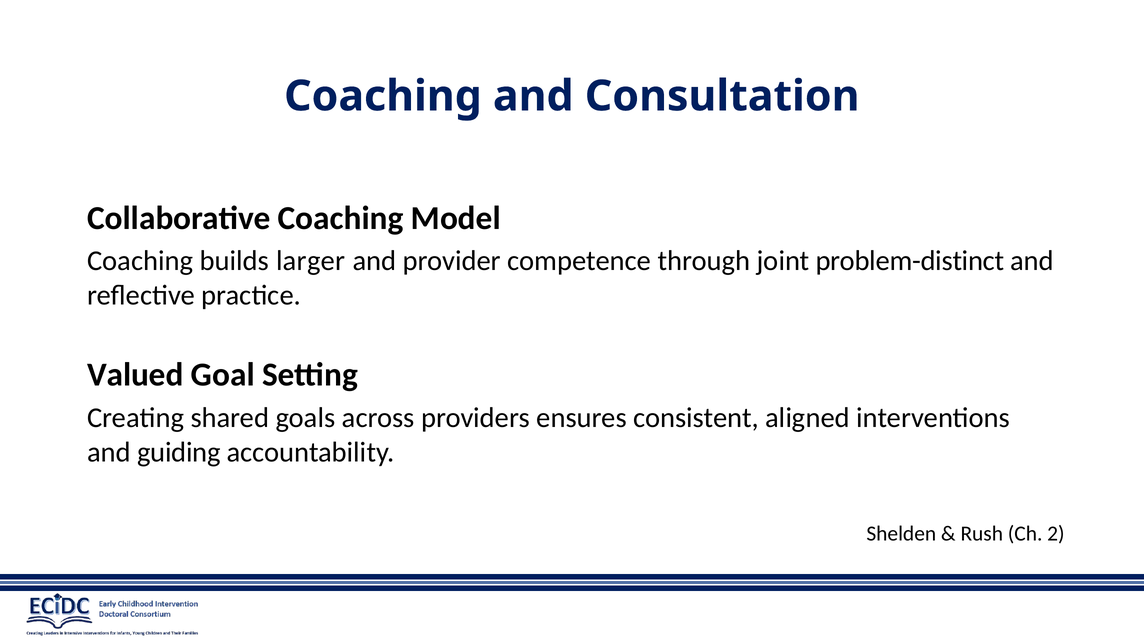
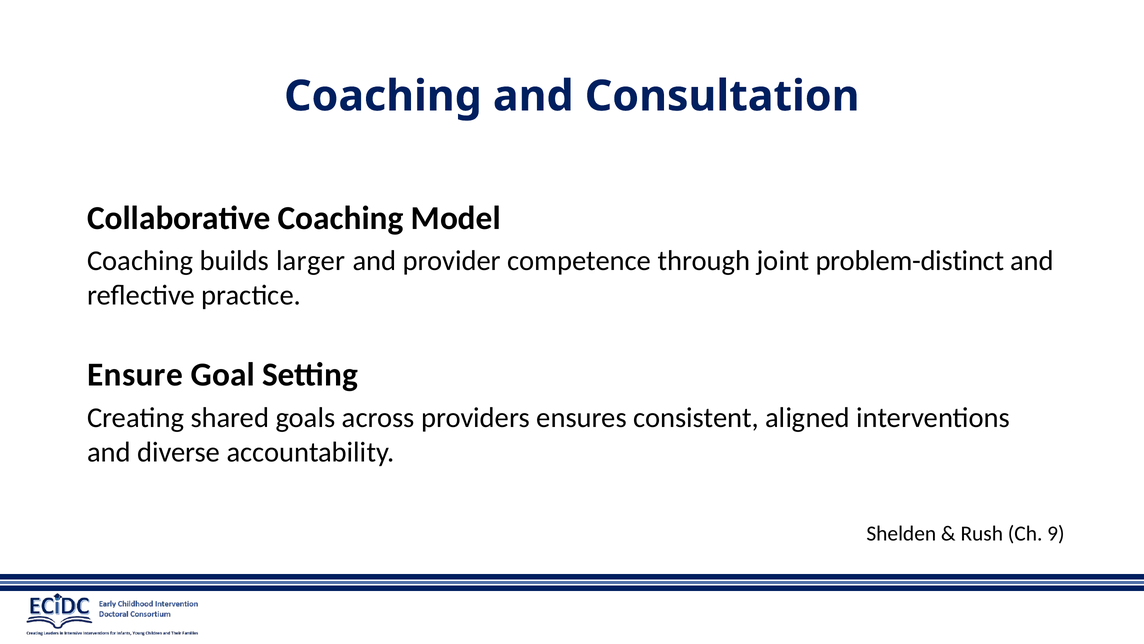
Valued: Valued -> Ensure (135, 375)
guiding: guiding -> diverse (179, 452)
2: 2 -> 9 (1056, 533)
